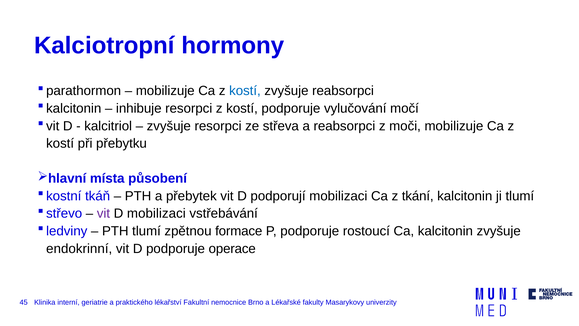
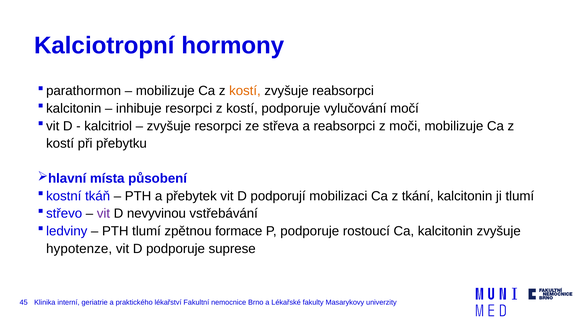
kostí colour: blue -> orange (245, 91)
D mobilizaci: mobilizaci -> nevyvinou (156, 213)
endokrinní: endokrinní -> hypotenze (79, 248)
operace: operace -> suprese (232, 248)
